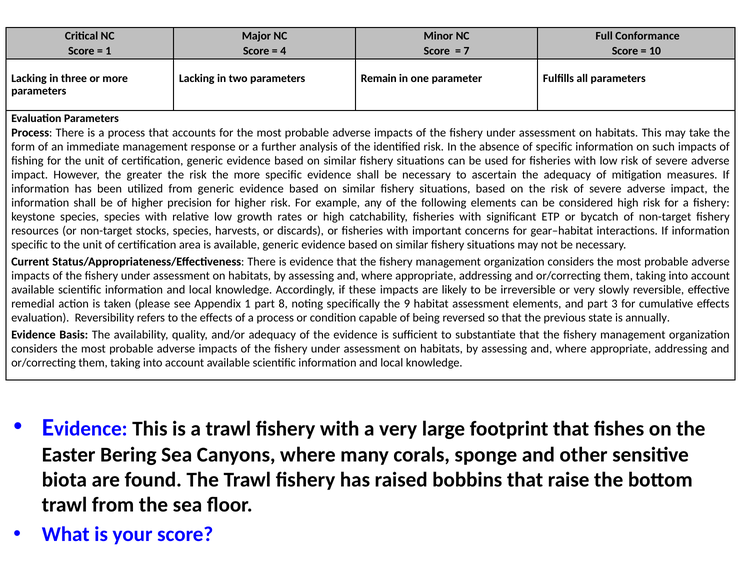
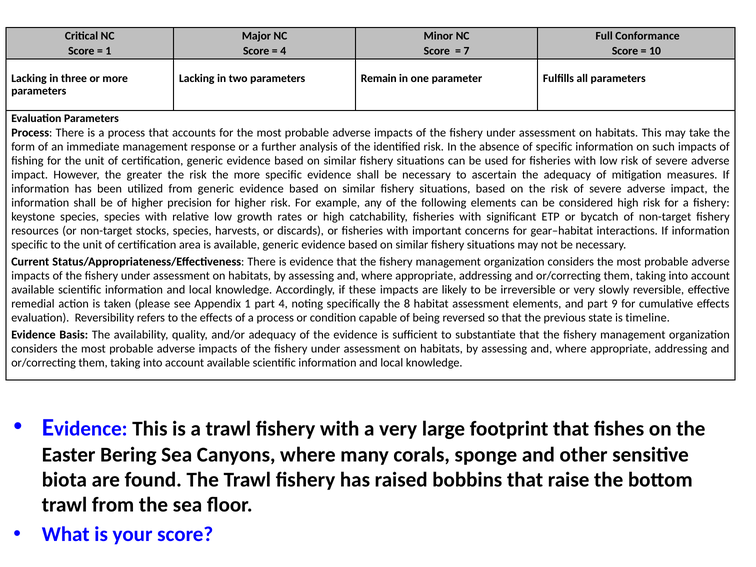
part 8: 8 -> 4 (283, 304)
9: 9 -> 8 (407, 304)
3: 3 -> 9 (615, 304)
annually: annually -> timeline (648, 318)
